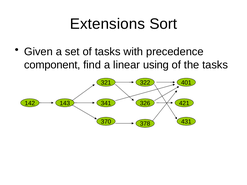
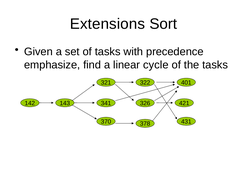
component: component -> emphasize (52, 65)
using: using -> cycle (156, 65)
